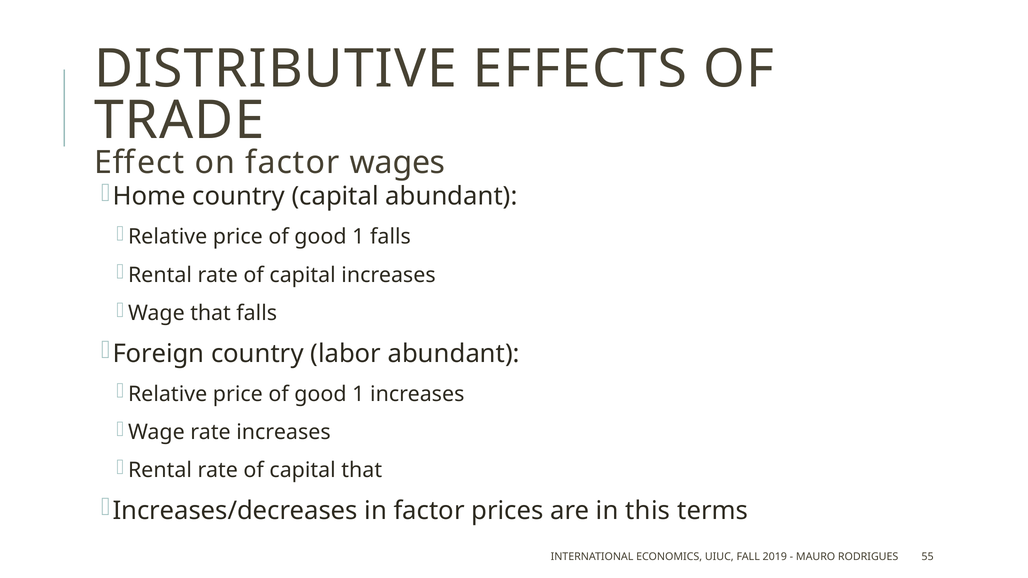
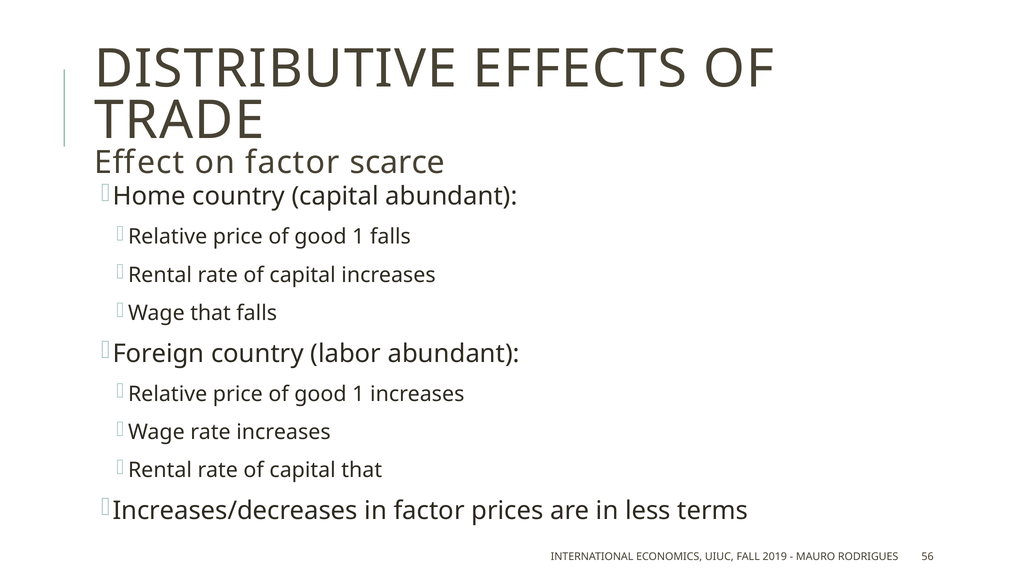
wages: wages -> scarce (397, 163)
this: this -> less (648, 511)
55: 55 -> 56 (928, 557)
